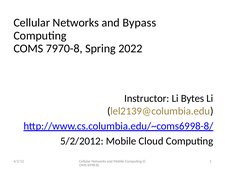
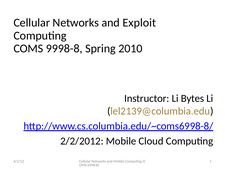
Bypass: Bypass -> Exploit (139, 23)
7970-8: 7970-8 -> 9998-8 (64, 48)
2022: 2022 -> 2010 (130, 48)
5/2/2012: 5/2/2012 -> 2/2/2012 (82, 141)
